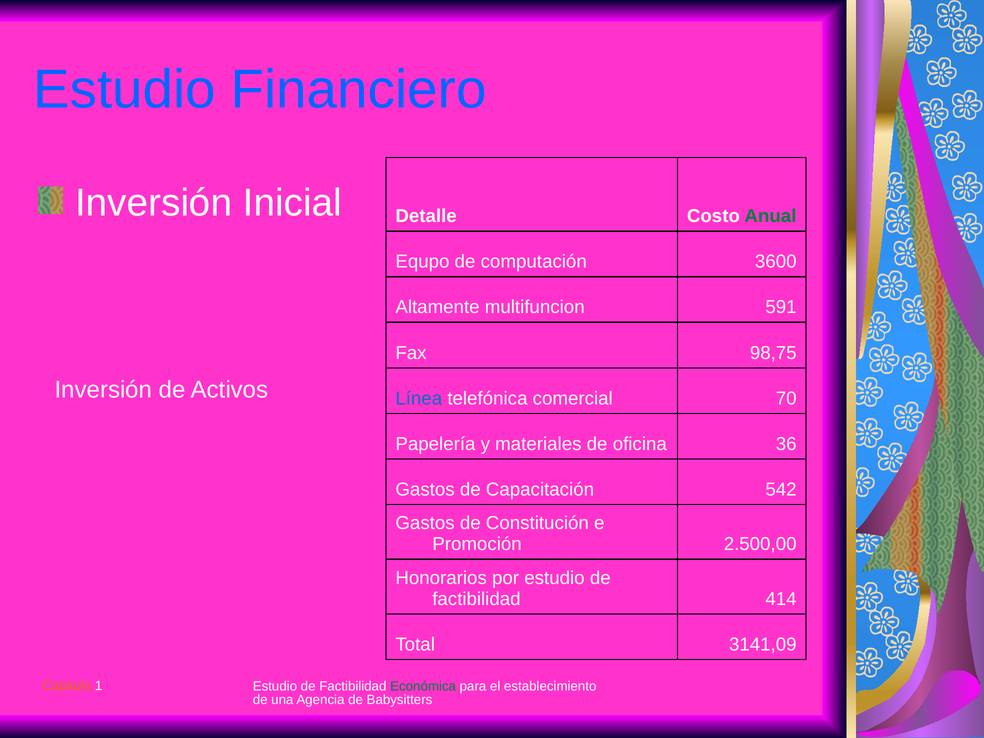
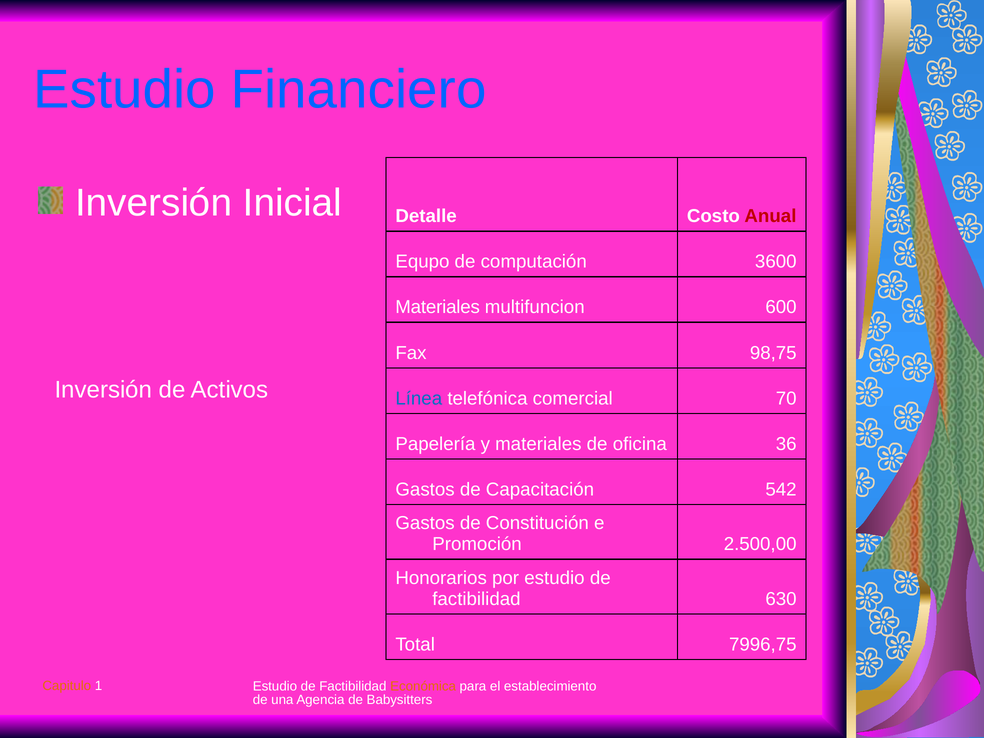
Anual colour: green -> red (770, 216)
Altamente: Altamente -> Materiales (438, 307)
591: 591 -> 600 (781, 307)
414: 414 -> 630 (781, 599)
3141,09: 3141,09 -> 7996,75 (763, 644)
Económica colour: green -> orange (423, 686)
